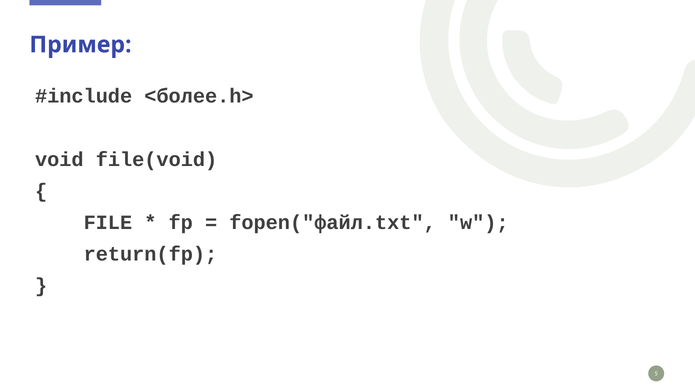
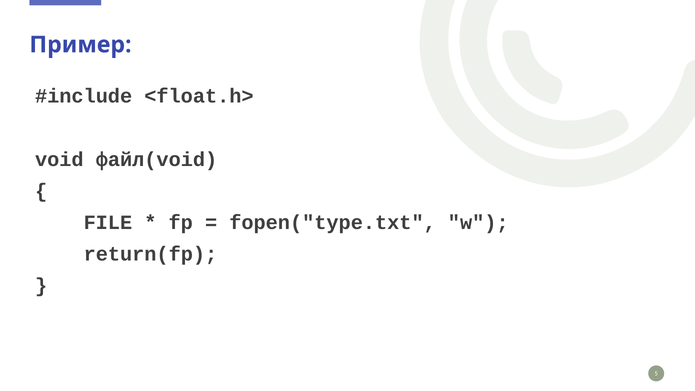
<более.h>: <более.h> -> <float.h> (199, 96)
file(void: file(void -> файл(void (156, 159)
fopen("файл.txt: fopen("файл.txt -> fopen("type.txt (333, 223)
